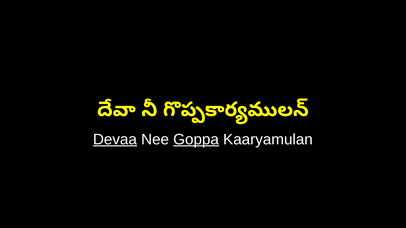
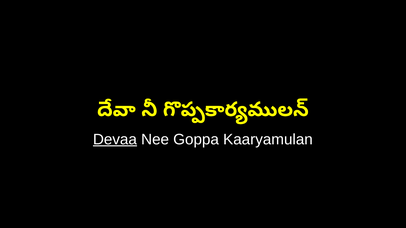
Goppa underline: present -> none (196, 140)
